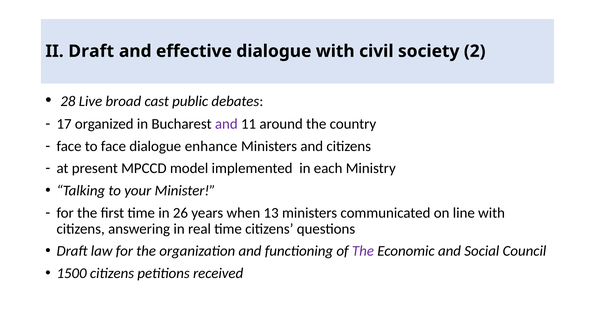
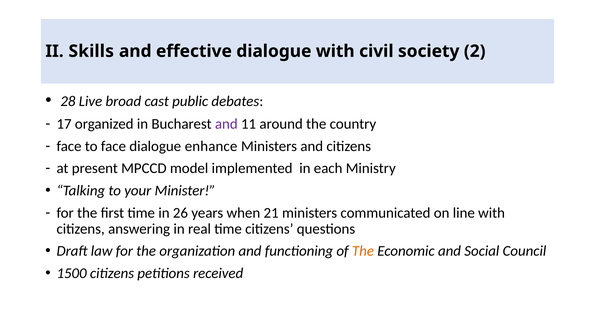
II Draft: Draft -> Skills (91, 51)
13: 13 -> 21 (271, 213)
The colour: purple -> orange (363, 252)
